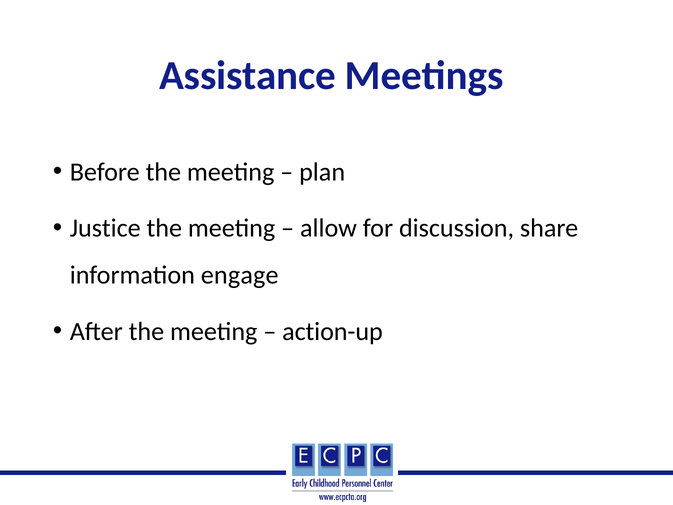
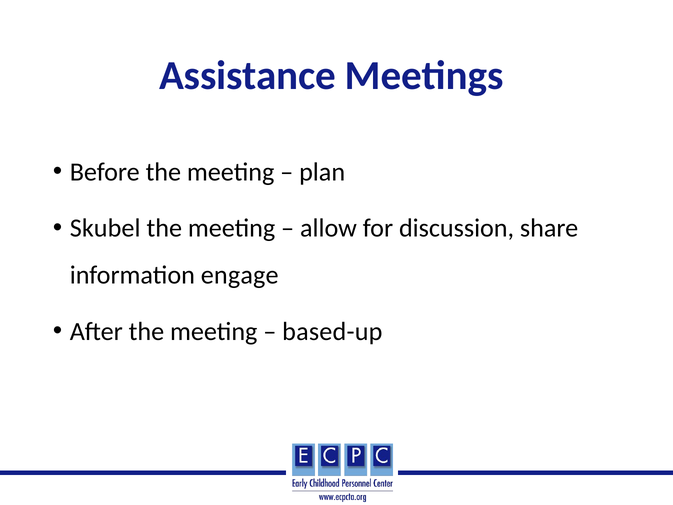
Justice: Justice -> Skubel (105, 228)
action-up: action-up -> based-up (332, 332)
